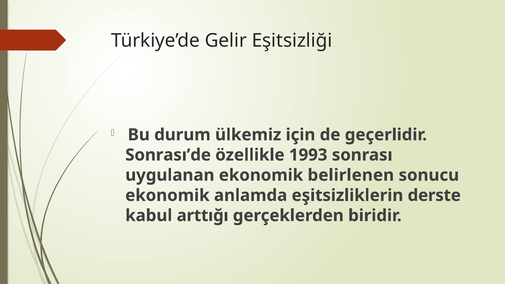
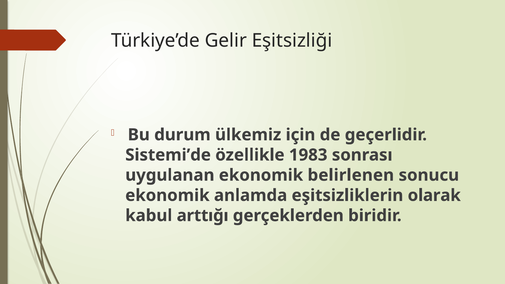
Sonrası’de: Sonrası’de -> Sistemi’de (168, 155)
1993: 1993 -> 1983 (308, 155)
derste: derste -> olarak (434, 195)
